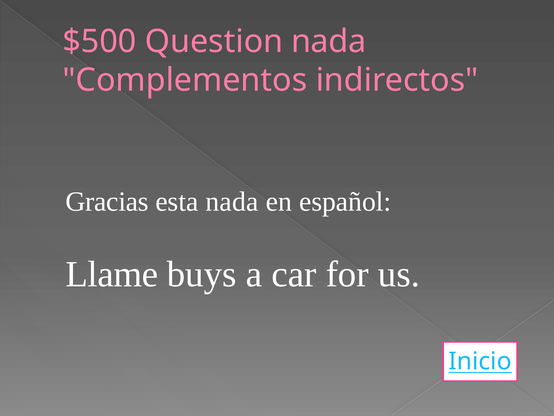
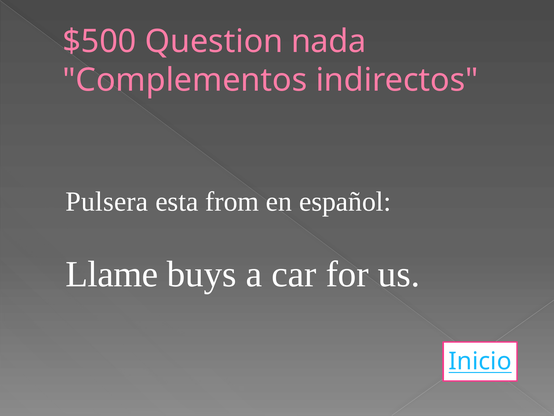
Gracias: Gracias -> Pulsera (107, 201)
esta nada: nada -> from (232, 201)
